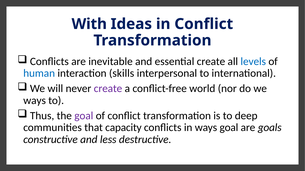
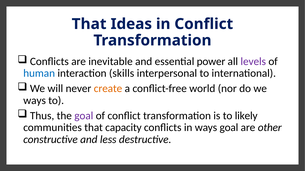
With: With -> That (89, 24)
essential create: create -> power (211, 62)
levels colour: blue -> purple (253, 62)
create colour: purple -> orange (108, 89)
deep: deep -> likely (246, 116)
goals: goals -> other (270, 128)
